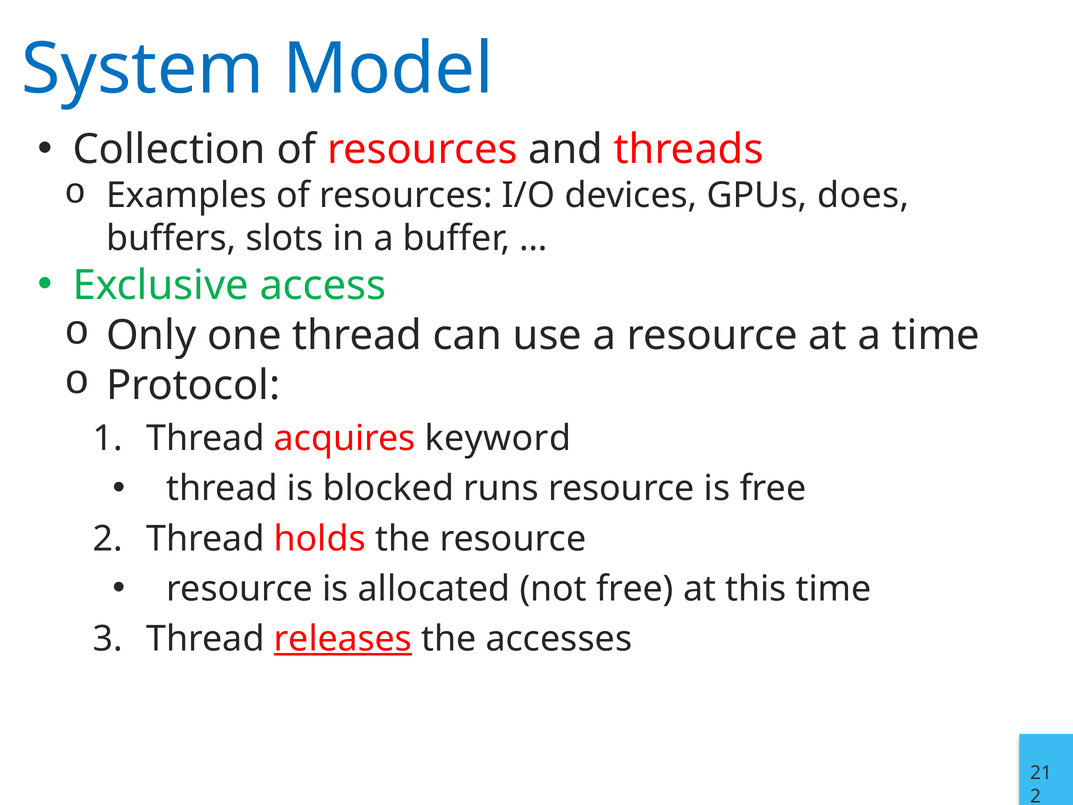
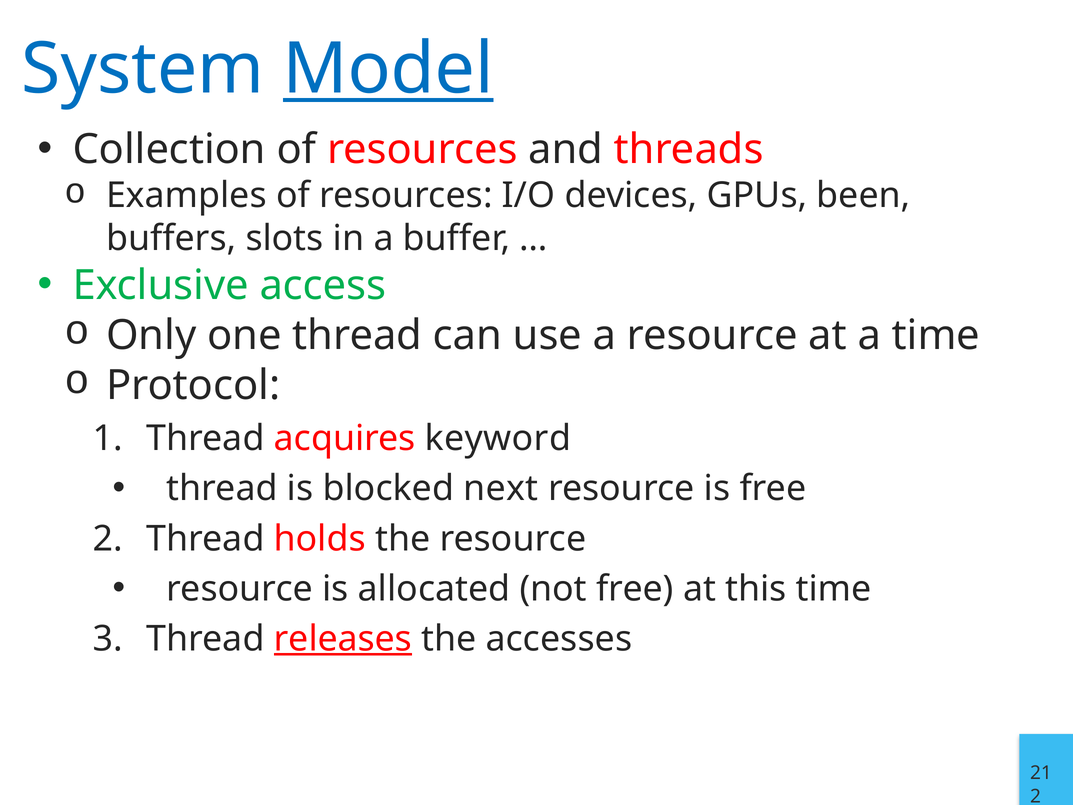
Model underline: none -> present (388, 69)
does: does -> been (863, 196)
runs: runs -> next (501, 489)
